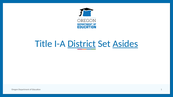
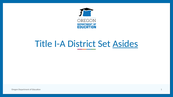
District underline: present -> none (82, 44)
